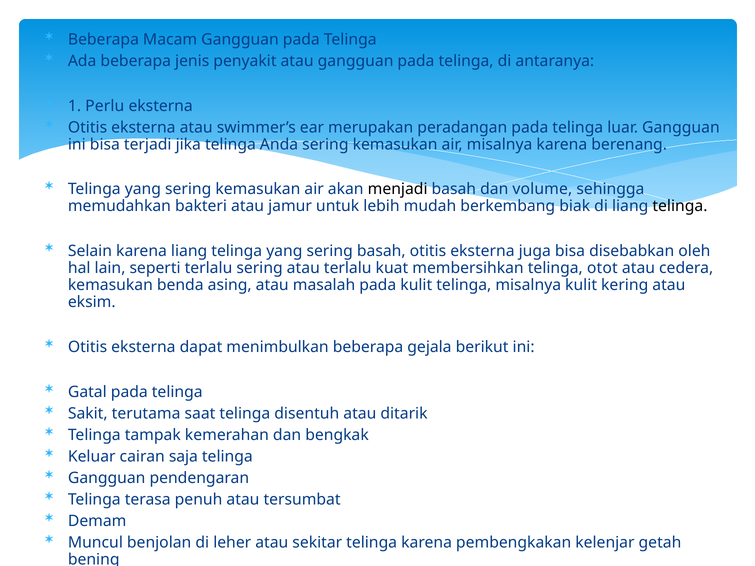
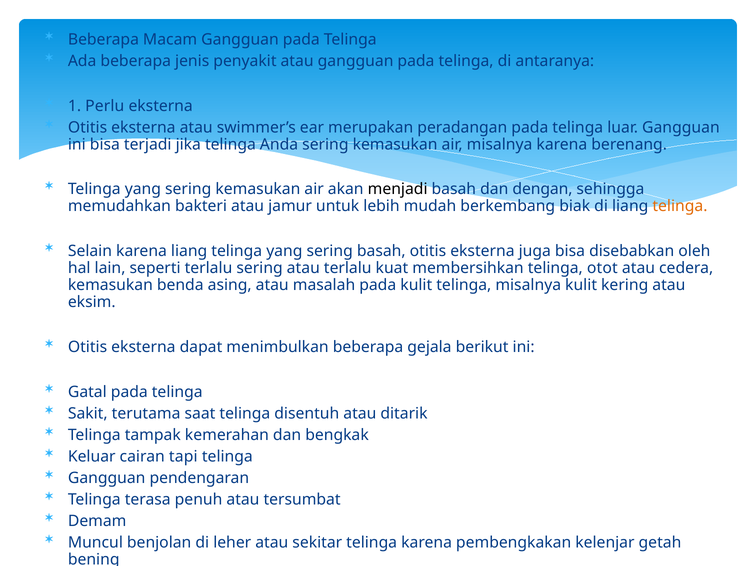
volume: volume -> dengan (542, 189)
telinga colour: black -> orange (680, 206)
saja: saja -> tapi (183, 457)
